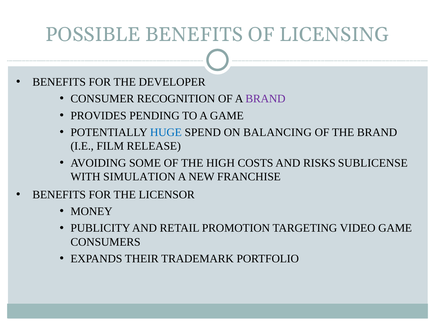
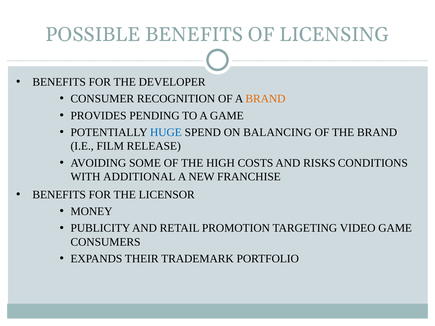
BRAND colour: purple -> orange (265, 99)
SUBLICENSE: SUBLICENSE -> CONDITIONS (373, 163)
SIMULATION: SIMULATION -> ADDITIONAL (139, 177)
